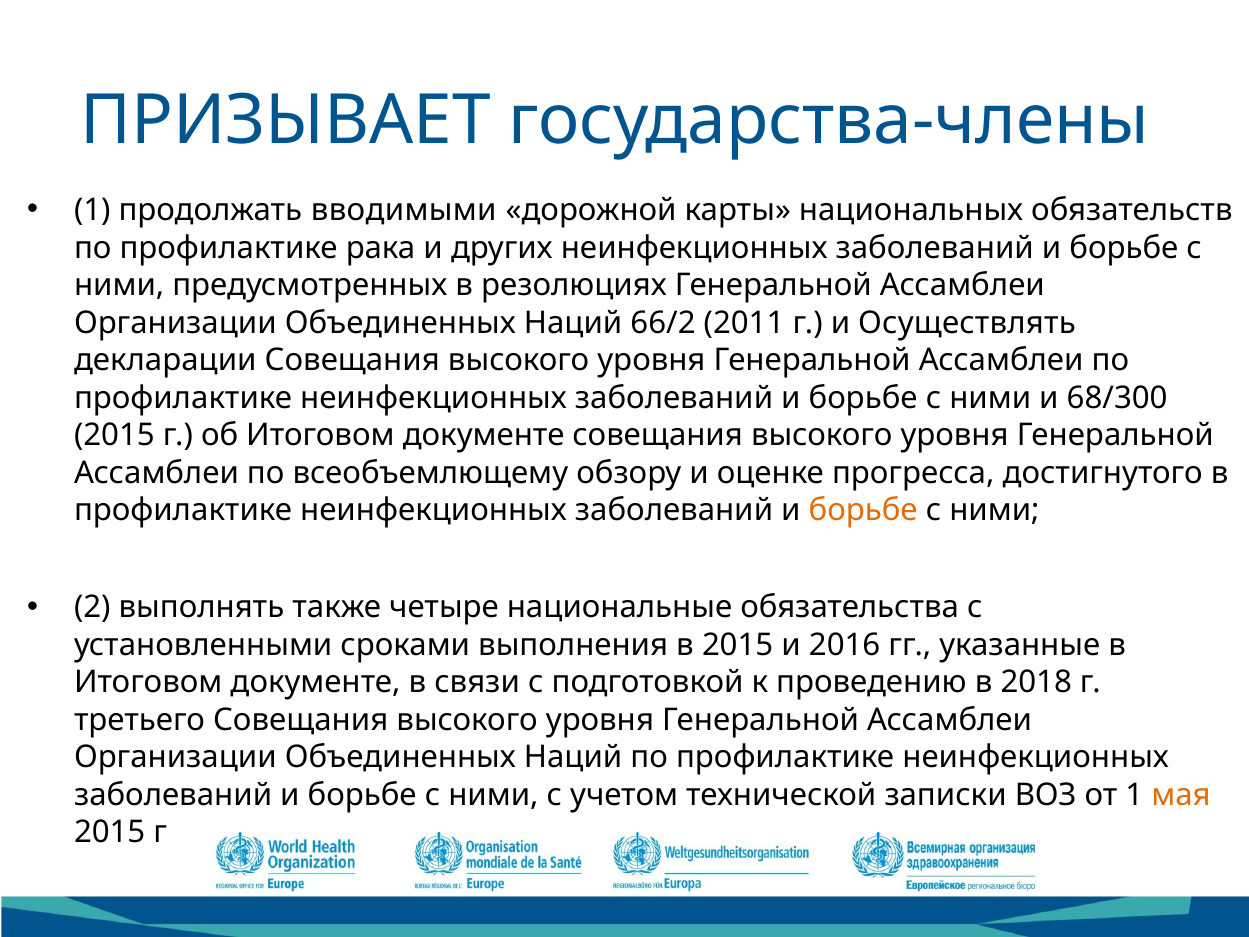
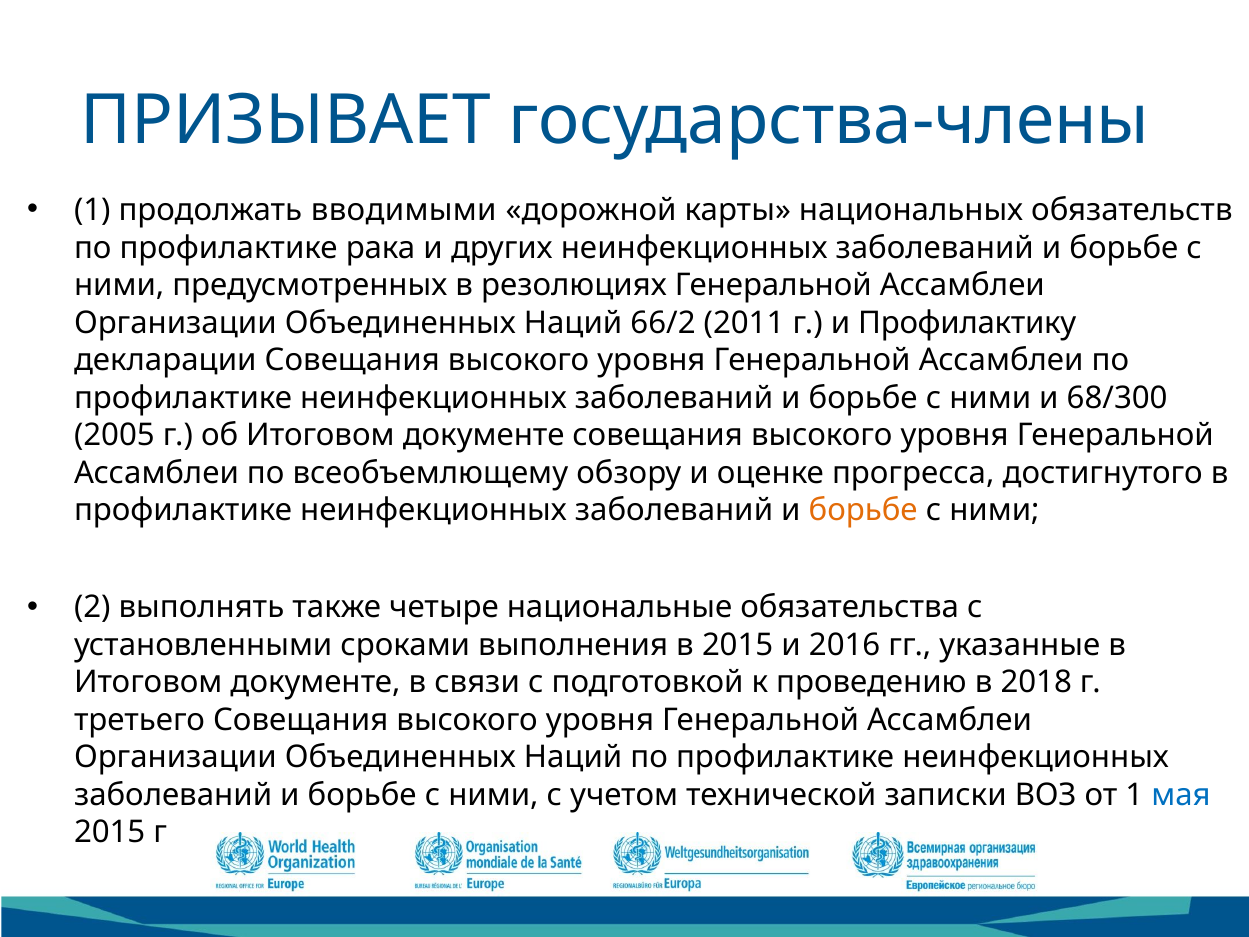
Осуществлять: Осуществлять -> Профилактику (967, 323)
2015: 2015 -> 2005 (114, 435)
мая colour: orange -> blue (1181, 795)
